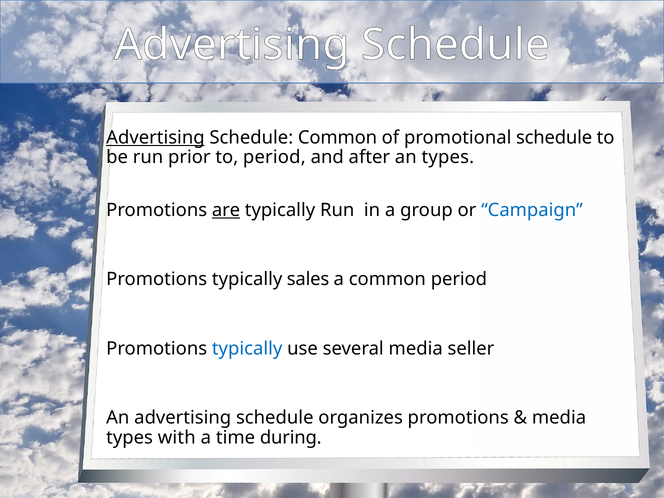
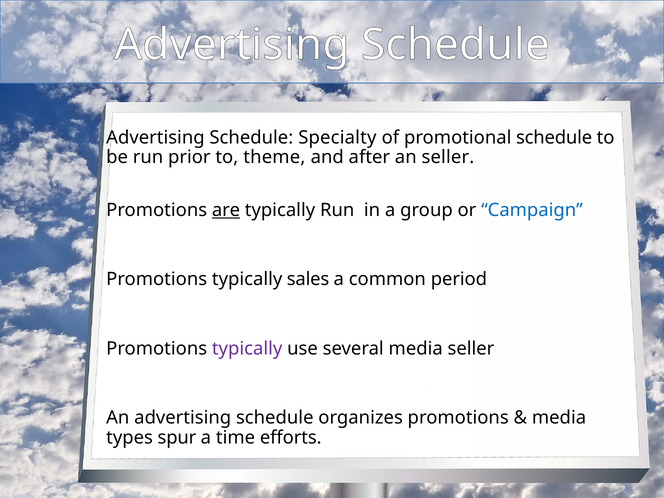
Advertising underline: present -> none (155, 137)
Schedule Common: Common -> Specialty (337, 137)
to period: period -> theme (274, 157)
an types: types -> seller (448, 157)
typically colour: blue -> purple (247, 349)
with: with -> spur (177, 438)
during: during -> efforts (291, 438)
